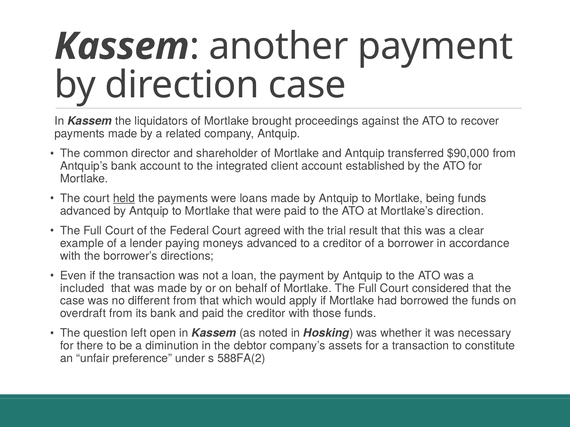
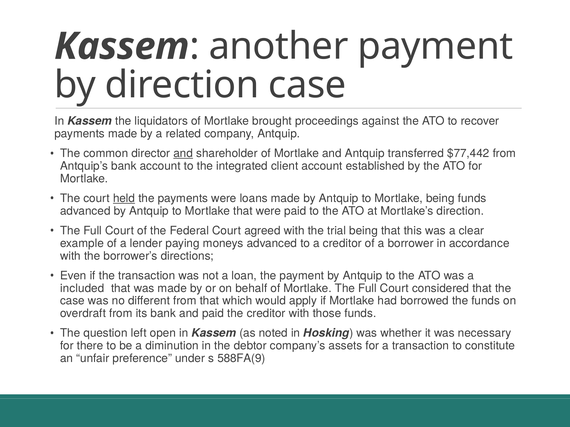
and underline: none -> present (183, 154)
$90,000: $90,000 -> $77,442 (468, 154)
trial result: result -> being (364, 231)
588FA(2: 588FA(2 -> 588FA(9 (241, 359)
